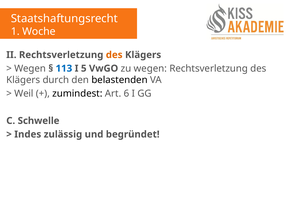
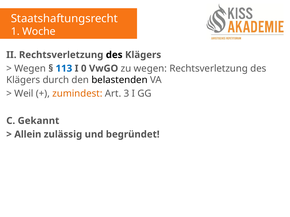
des colour: orange -> black (114, 55)
5: 5 -> 0 (84, 69)
zumindest colour: black -> orange (77, 94)
6: 6 -> 3 (126, 94)
Schwelle: Schwelle -> Gekannt (38, 121)
Indes: Indes -> Allein (28, 135)
